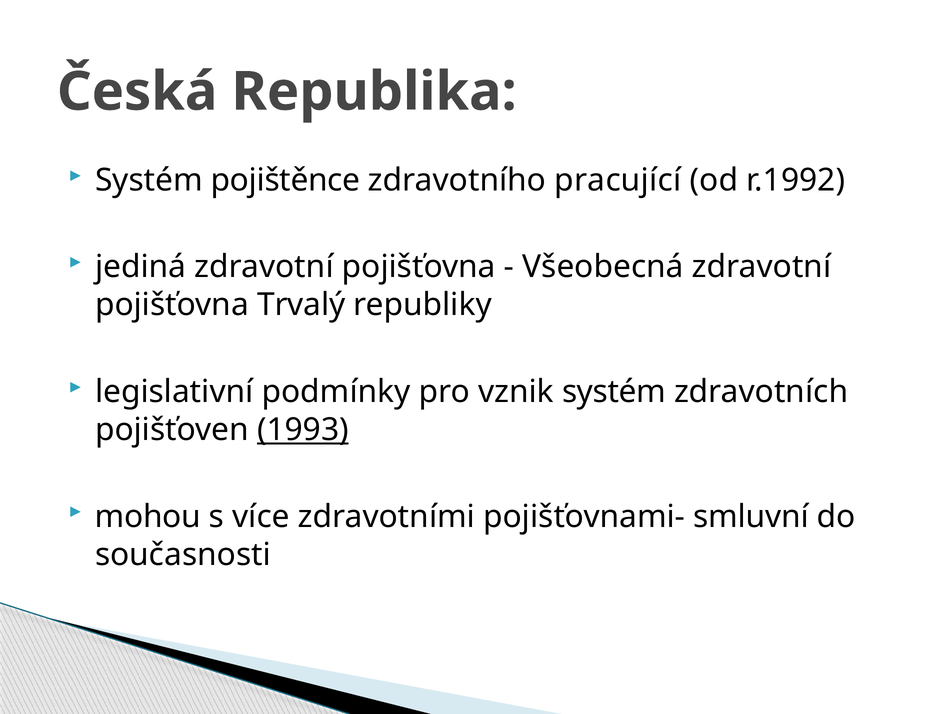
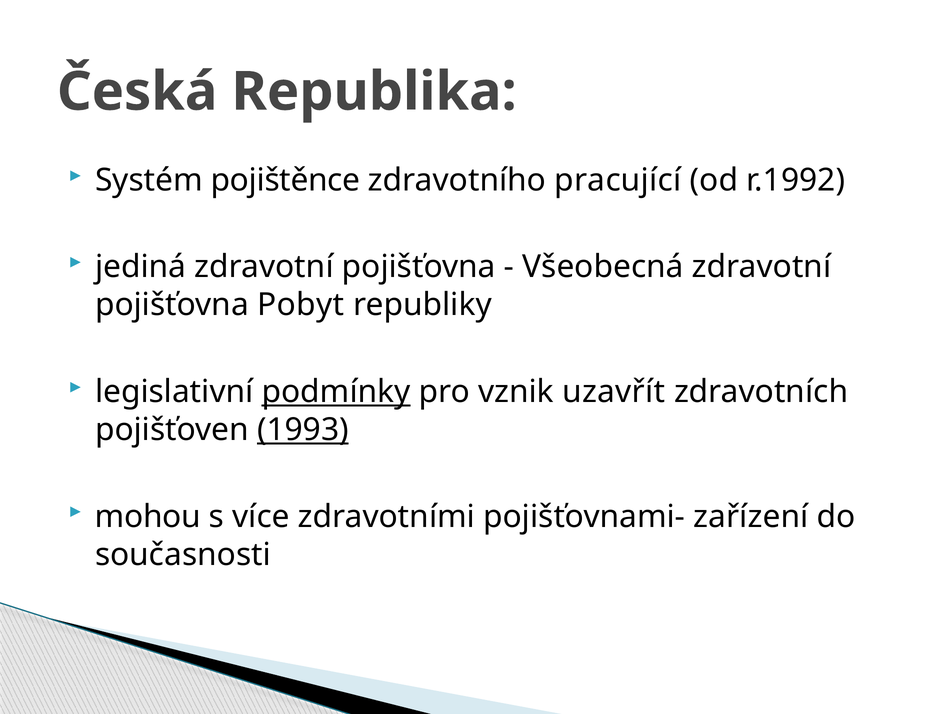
Trvalý: Trvalý -> Pobyt (301, 305)
podmínky underline: none -> present (336, 392)
vznik systém: systém -> uzavřít (614, 392)
smluvní: smluvní -> zařízení (751, 517)
